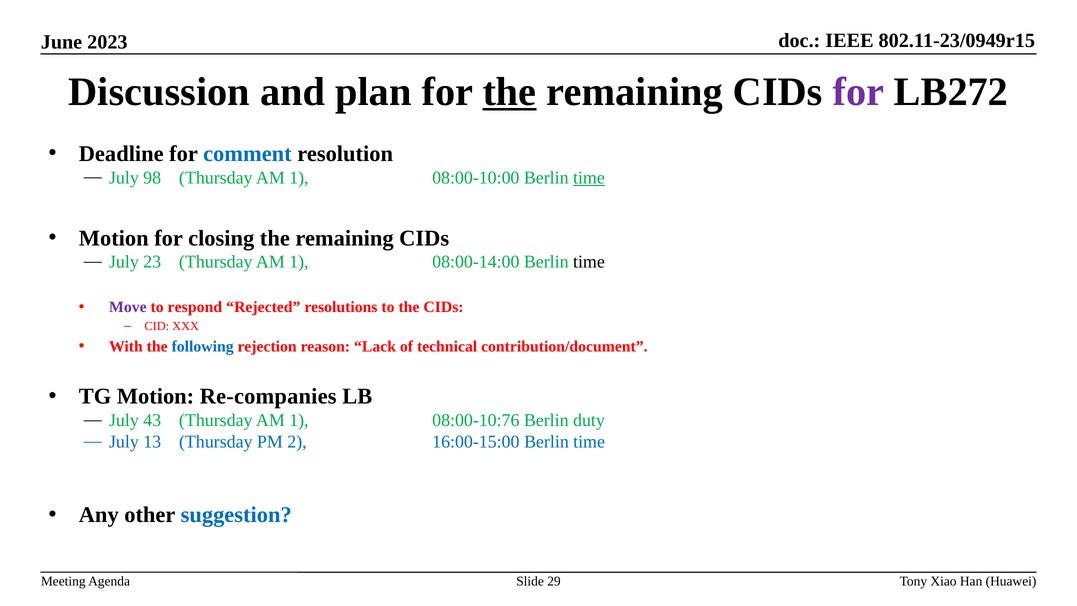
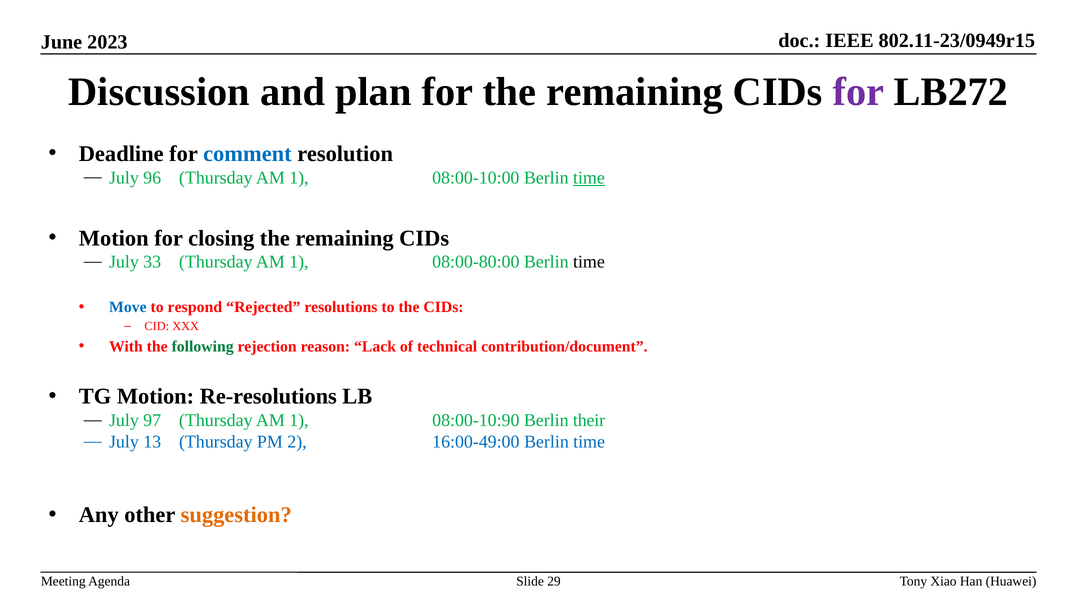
the underline: present -> none (509, 92)
98: 98 -> 96 (152, 178)
23: 23 -> 33 (152, 262)
08:00-14:00: 08:00-14:00 -> 08:00-80:00 (476, 262)
Move colour: purple -> blue (128, 307)
following colour: blue -> green (203, 346)
Re-companies: Re-companies -> Re-resolutions (268, 396)
43: 43 -> 97 (152, 420)
08:00-10:76: 08:00-10:76 -> 08:00-10:90 (476, 420)
duty: duty -> their (589, 420)
16:00-15:00: 16:00-15:00 -> 16:00-49:00 (476, 442)
suggestion colour: blue -> orange (236, 515)
